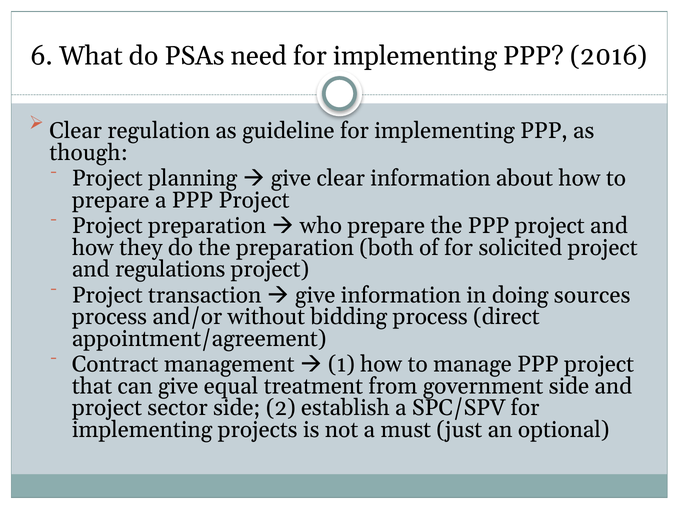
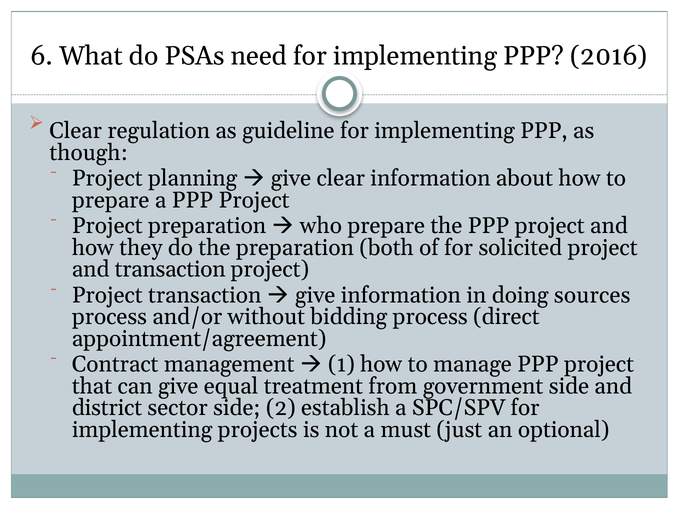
and regulations: regulations -> transaction (170, 270)
project: project -> district (107, 408)
